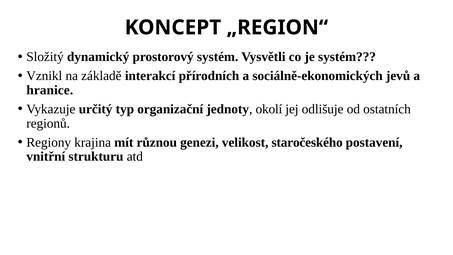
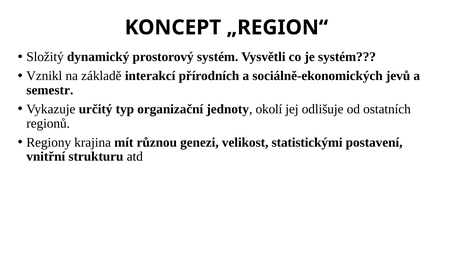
hranice: hranice -> semestr (50, 90)
staročeského: staročeského -> statistickými (307, 142)
